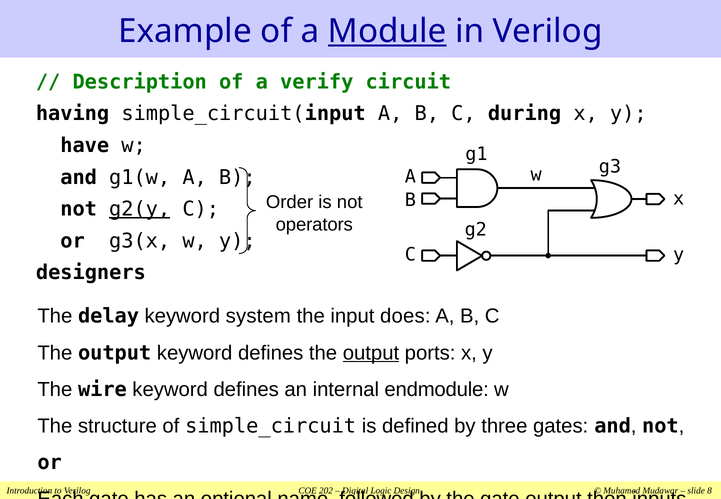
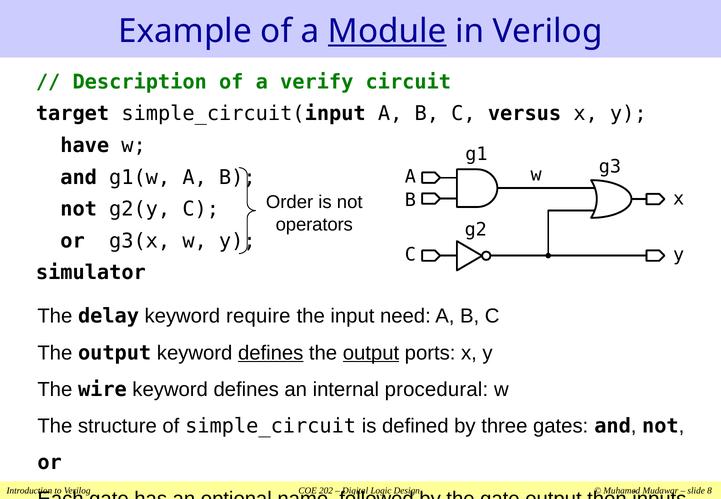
having: having -> target (73, 114)
during: during -> versus (525, 114)
g2(y underline: present -> none (140, 209)
designers: designers -> simulator (91, 273)
system: system -> require (258, 316)
does: does -> need (405, 316)
defines underline: none -> present (271, 353)
endmodule: endmodule -> procedural (436, 390)
